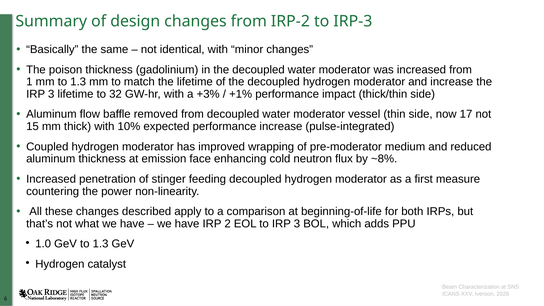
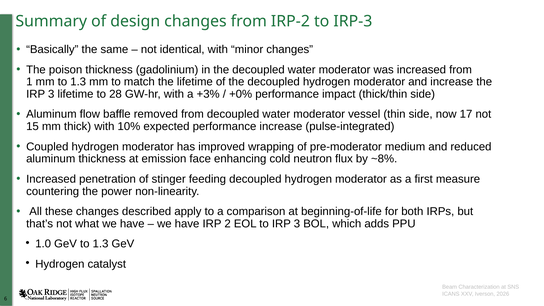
32: 32 -> 28 (116, 94)
+1%: +1% -> +0% (241, 94)
